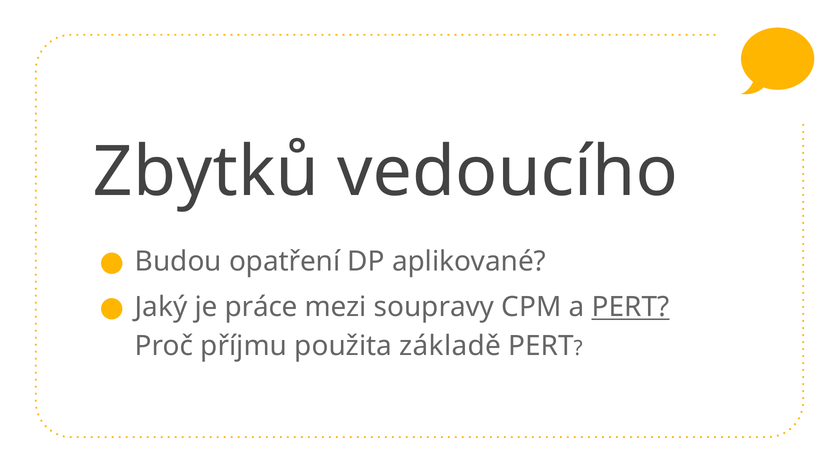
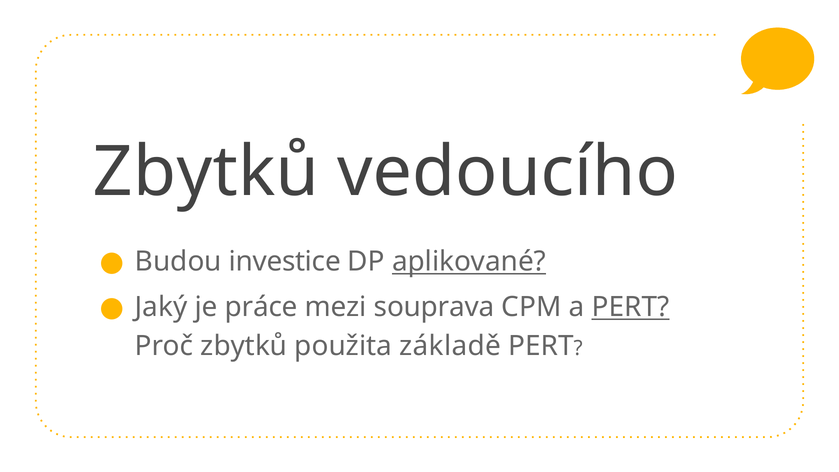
opatření: opatření -> investice (285, 262)
aplikované underline: none -> present (469, 262)
soupravy: soupravy -> souprava (434, 307)
Proč příjmu: příjmu -> zbytků (244, 346)
